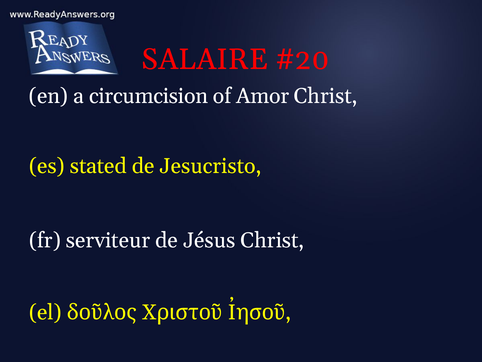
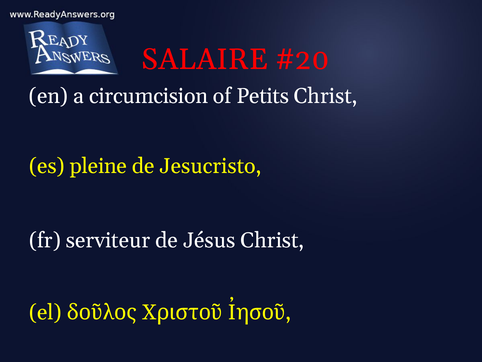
Amor: Amor -> Petits (263, 96)
stated: stated -> pleine (98, 166)
